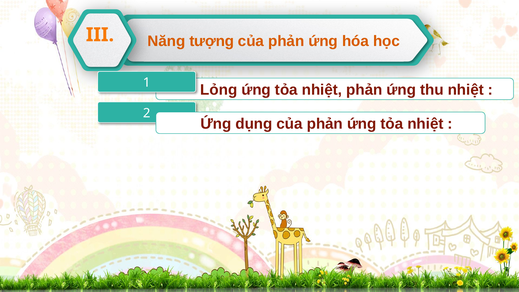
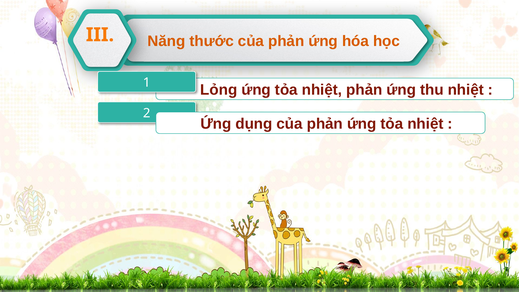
tượng: tượng -> thước (212, 41)
